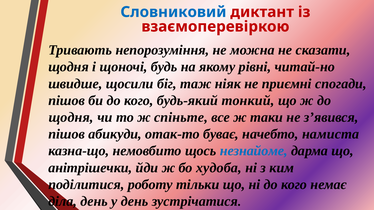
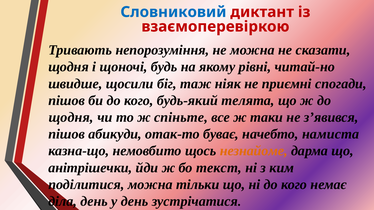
тонкий: тонкий -> телята (248, 101)
незнайоме colour: blue -> orange (254, 151)
худоба: худоба -> текст (219, 168)
поділитися роботу: роботу -> можна (150, 185)
